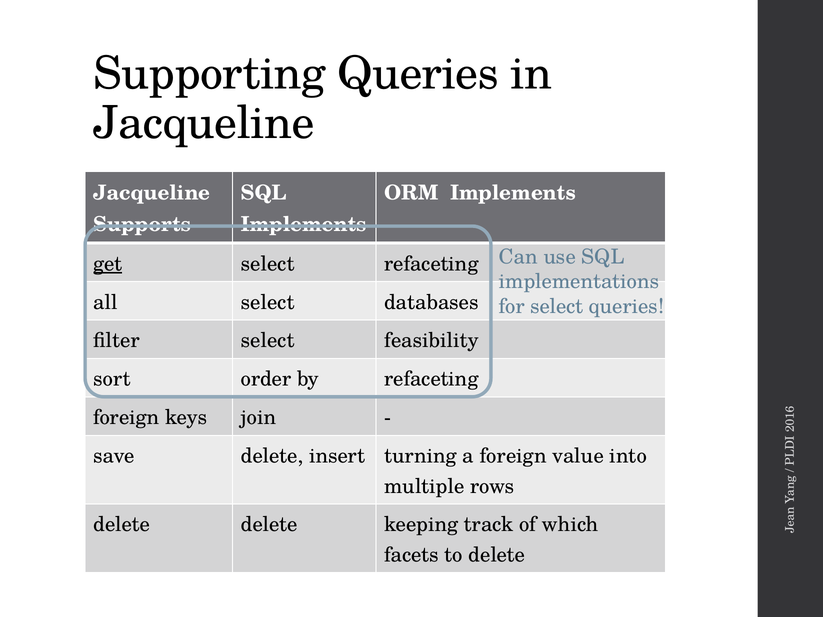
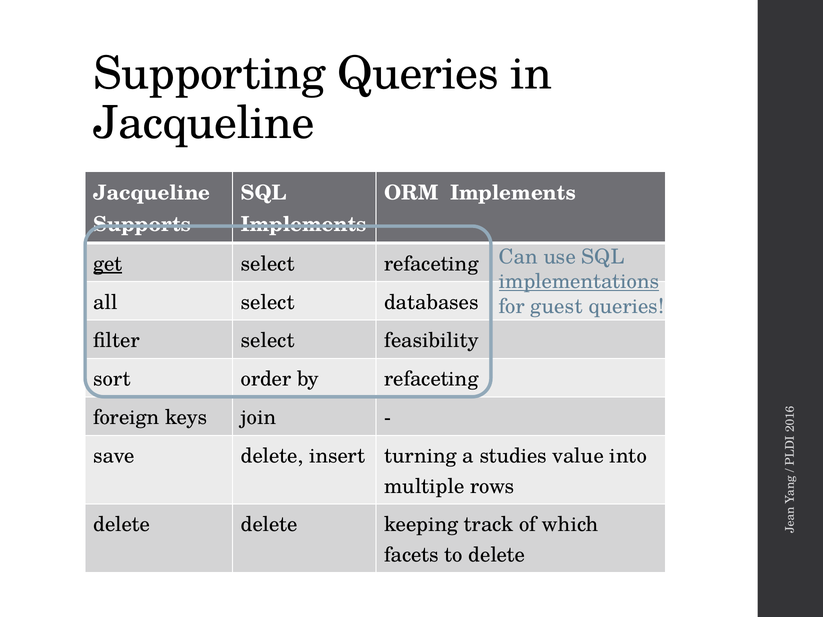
implementations underline: none -> present (579, 282)
for select: select -> guest (557, 306)
a foreign: foreign -> studies (513, 456)
